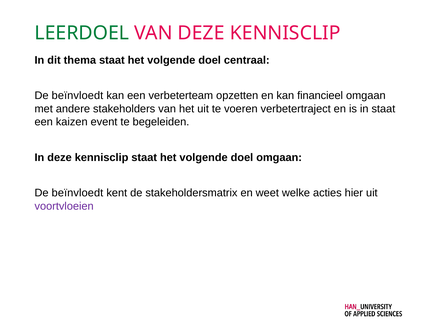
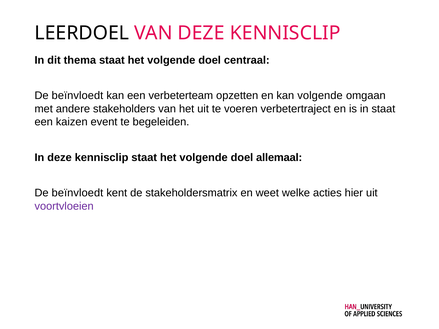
LEERDOEL colour: green -> black (82, 33)
kan financieel: financieel -> volgende (320, 96)
doel omgaan: omgaan -> allemaal (279, 158)
